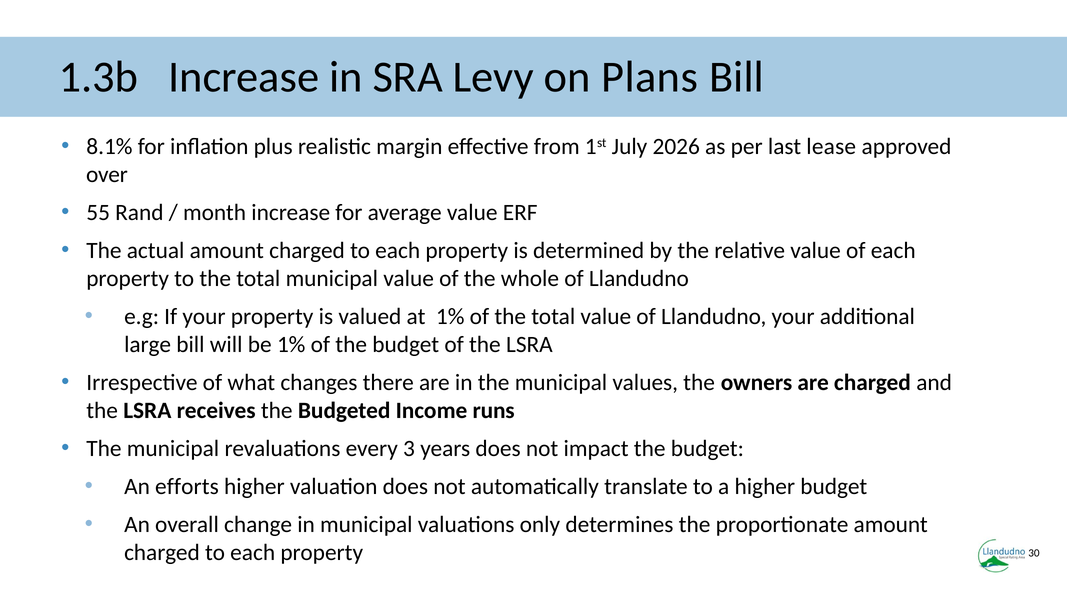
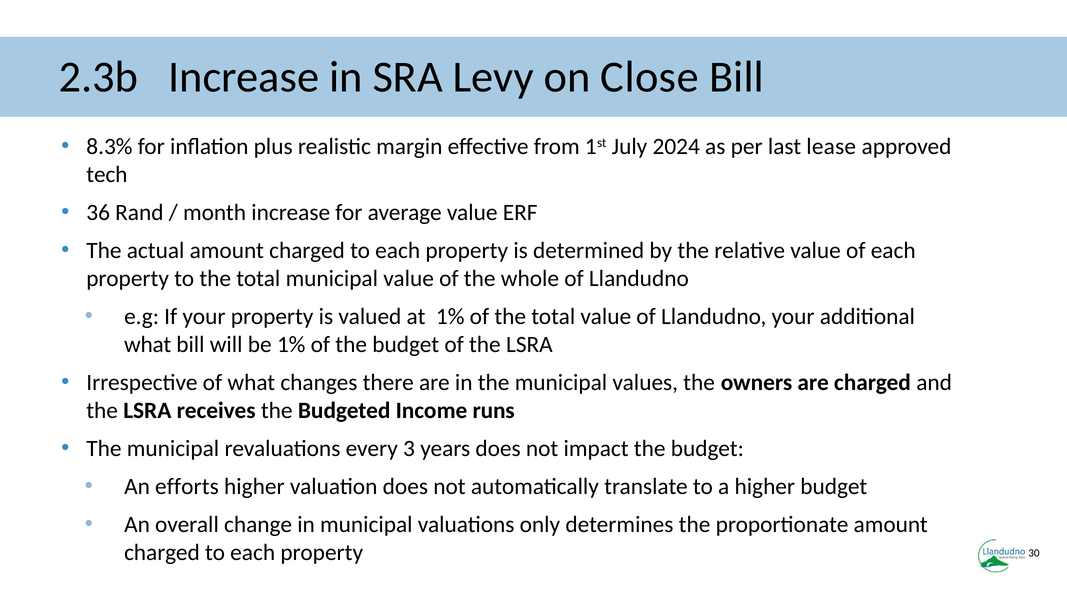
1.3b: 1.3b -> 2.3b (98, 77)
Plans: Plans -> Close (650, 77)
8.1%: 8.1% -> 8.3% (109, 147)
2026: 2026 -> 2024 (676, 147)
over: over -> tech (107, 175)
55: 55 -> 36 (98, 213)
large: large -> what (148, 345)
